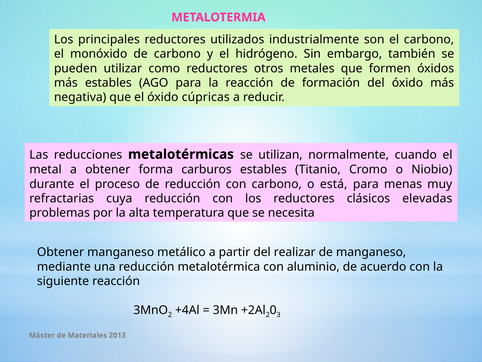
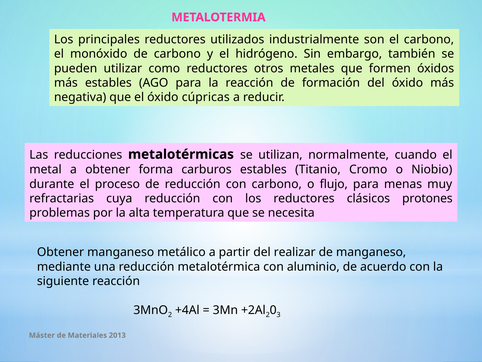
está: está -> flujo (334, 184)
elevadas: elevadas -> protones (427, 198)
